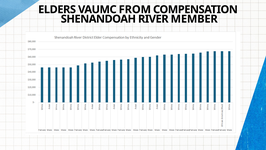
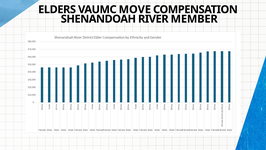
FROM: FROM -> MOVE (135, 10)
